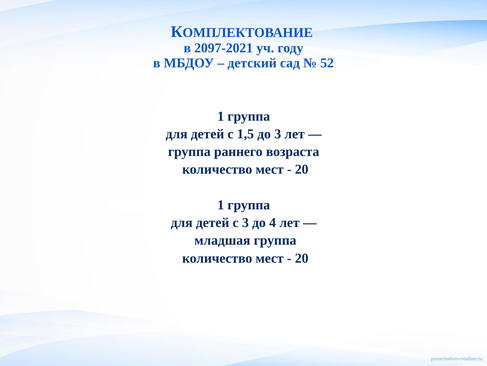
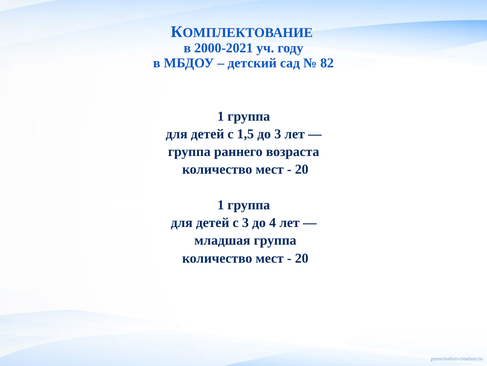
2097-2021: 2097-2021 -> 2000-2021 (224, 48)
52: 52 -> 82 (327, 63)
